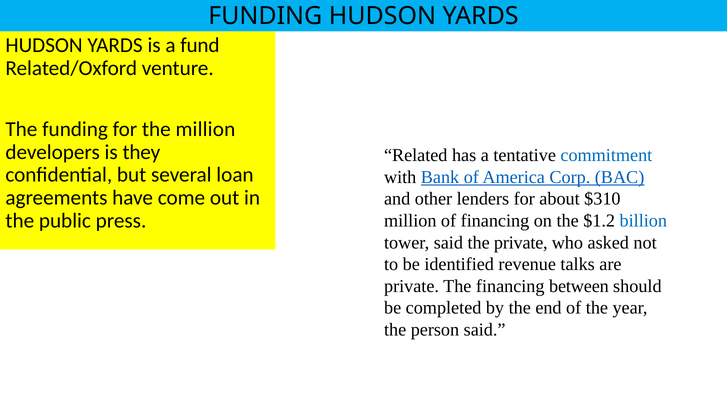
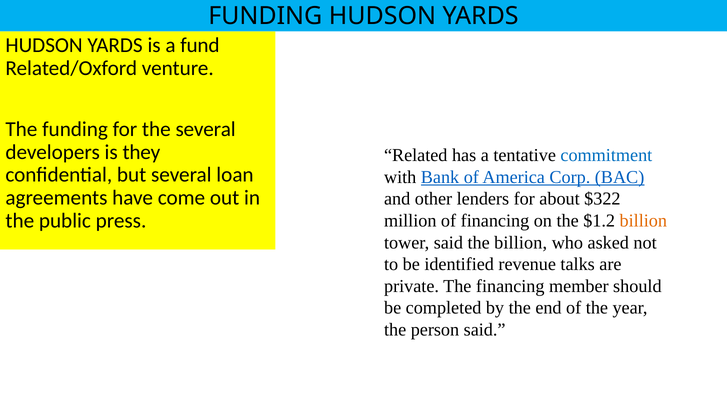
the million: million -> several (206, 129)
$310: $310 -> $322 (602, 199)
billion colour: blue -> orange (643, 221)
the private: private -> billion (521, 242)
between: between -> member (579, 286)
